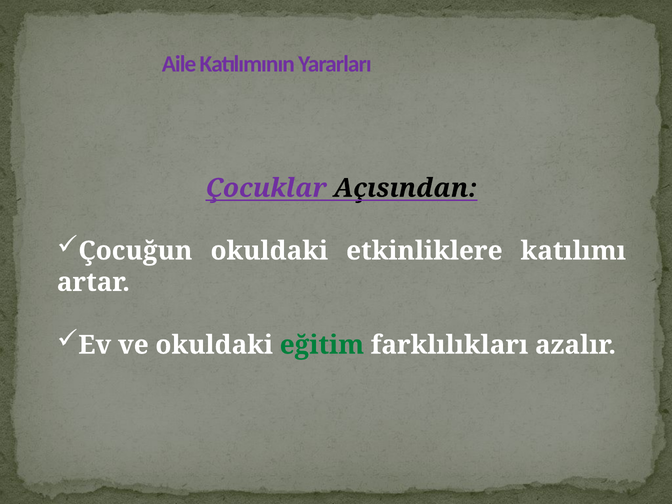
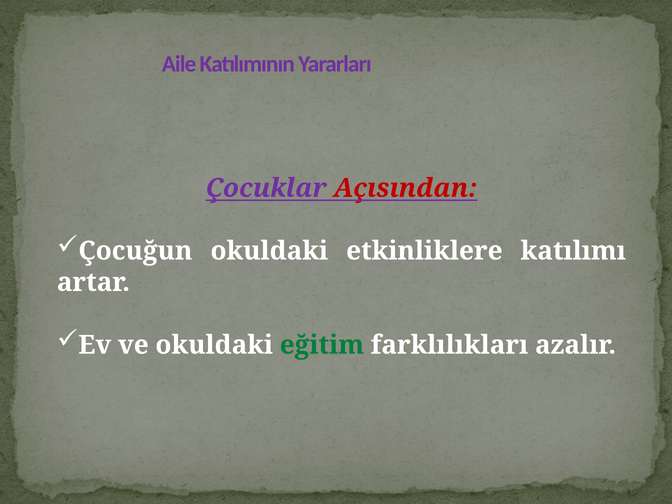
Açısından colour: black -> red (406, 188)
